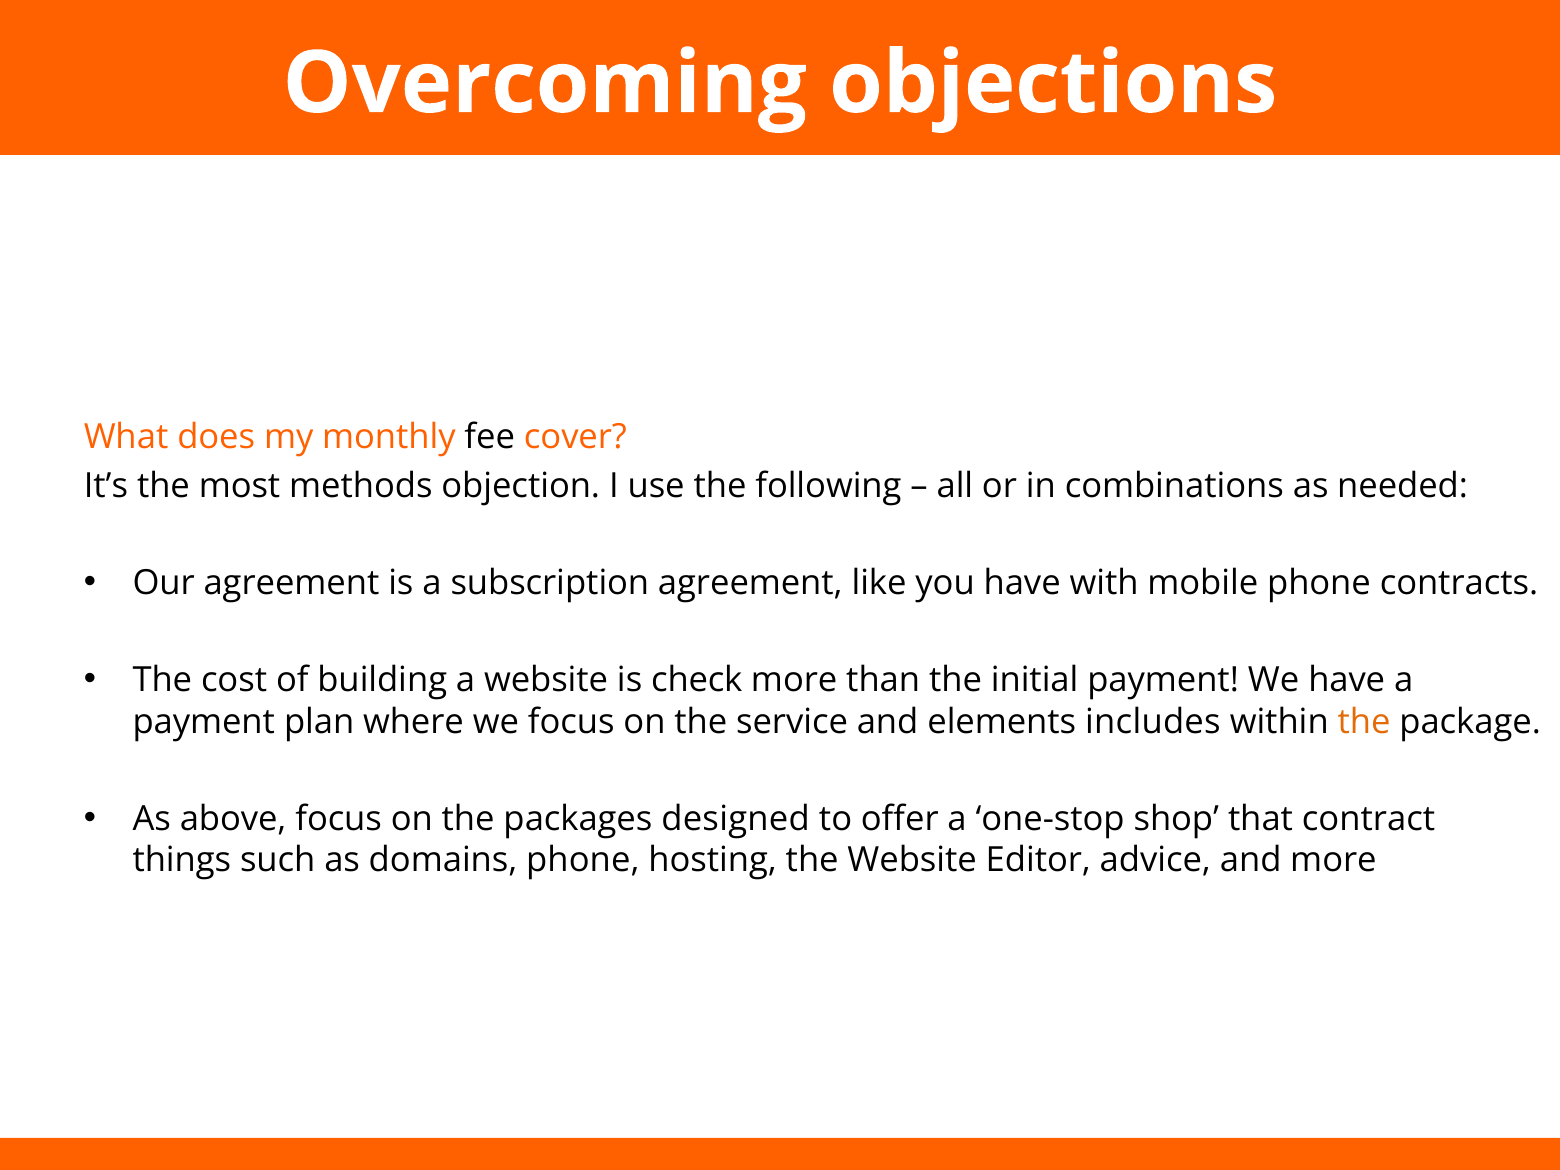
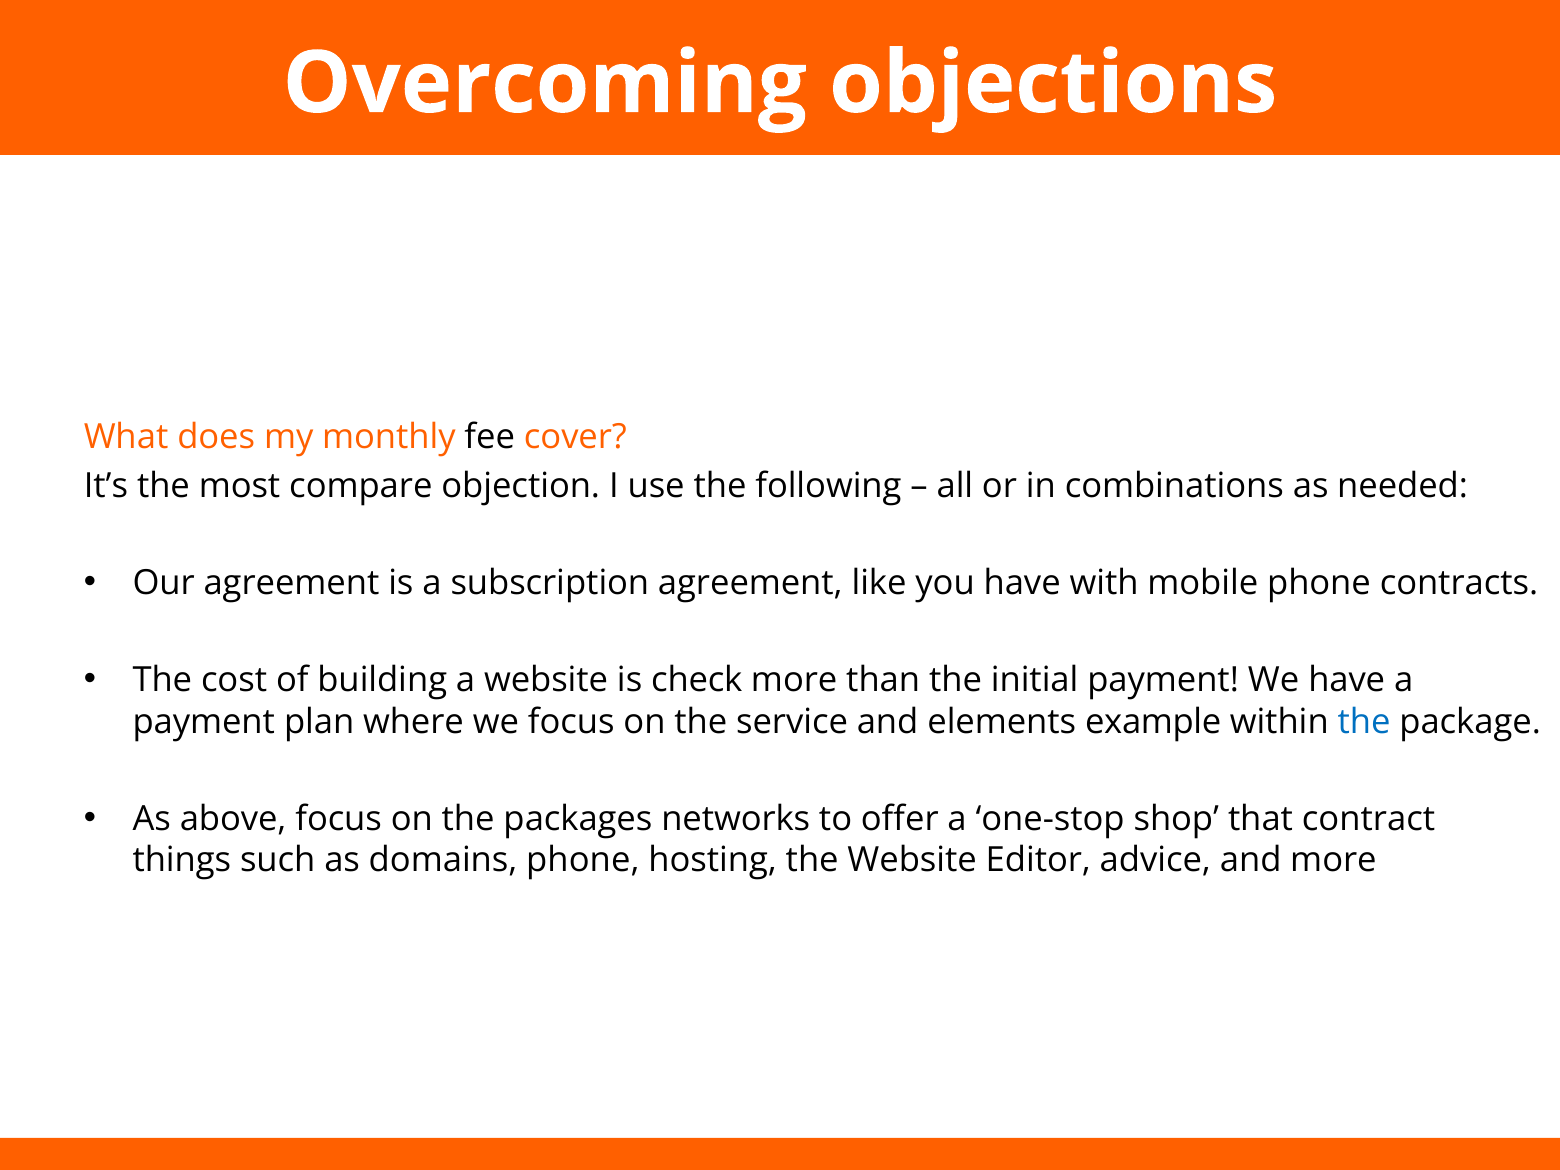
methods: methods -> compare (361, 486)
includes: includes -> example (1153, 722)
the colour: orange -> blue (1364, 722)
designed: designed -> networks (736, 819)
